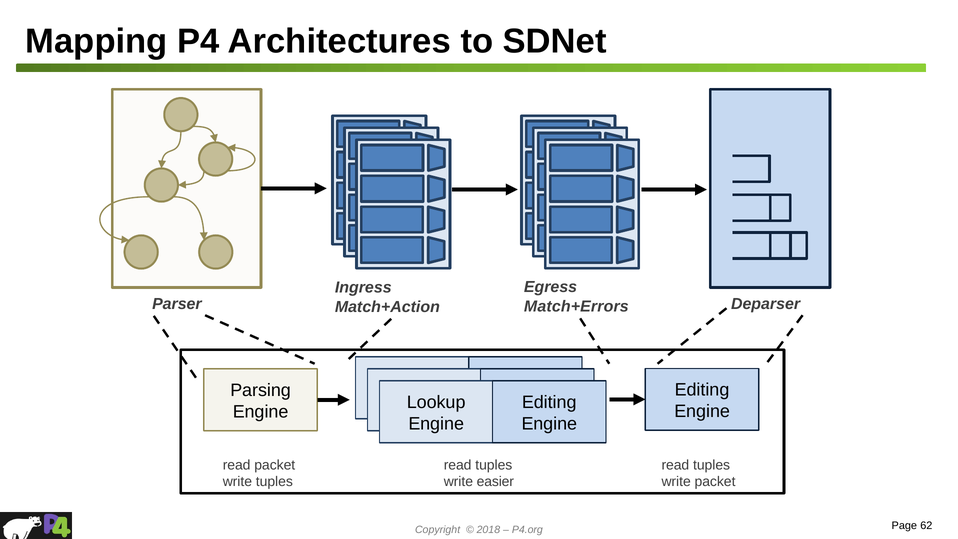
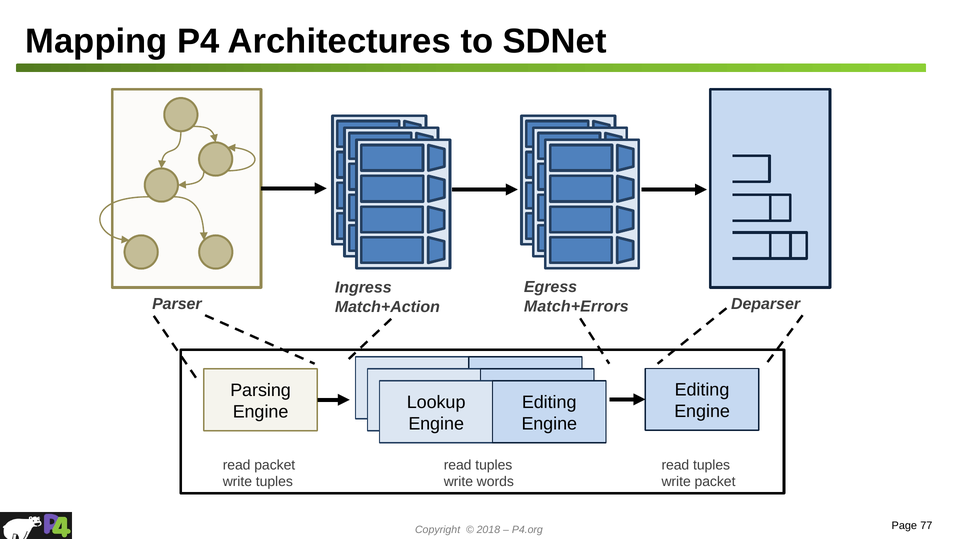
easier: easier -> words (495, 482)
62: 62 -> 77 (926, 525)
